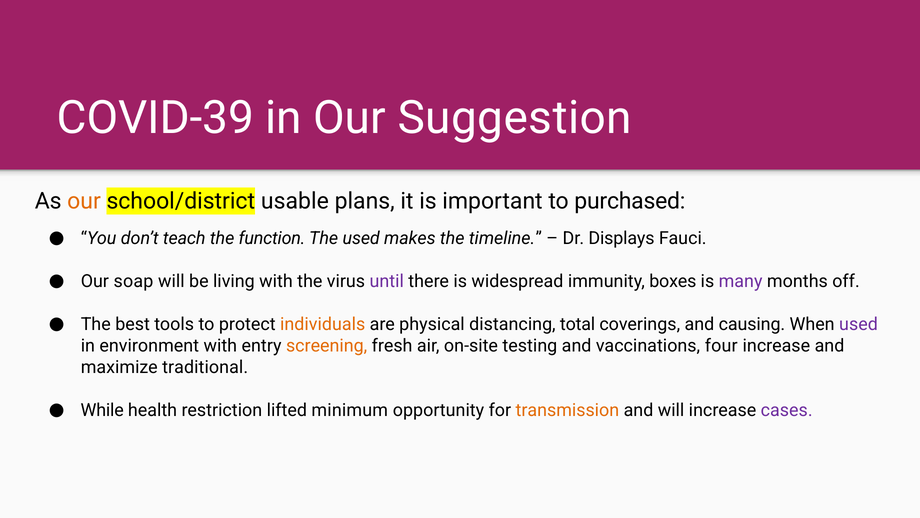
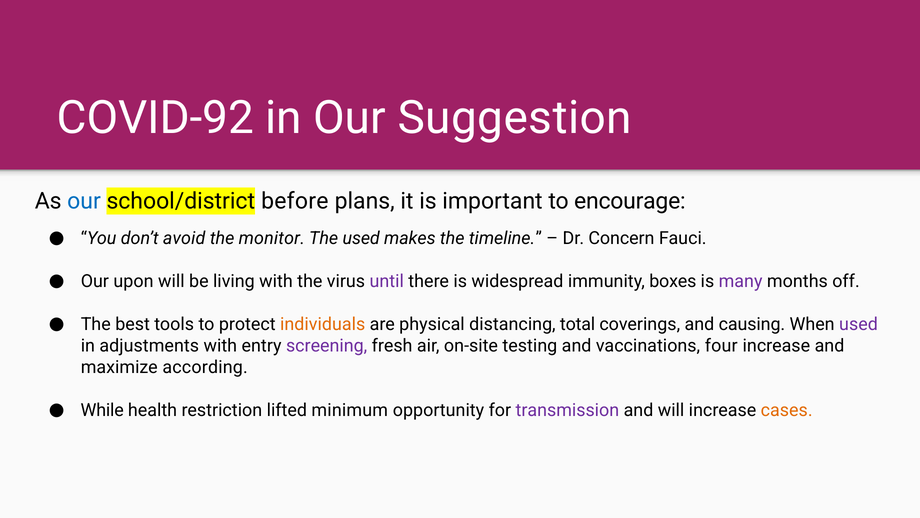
COVID-39: COVID-39 -> COVID-92 (155, 118)
our colour: orange -> blue (84, 201)
usable: usable -> before (295, 201)
purchased: purchased -> encourage (630, 201)
teach: teach -> avoid (184, 238)
function: function -> monitor (272, 238)
Displays: Displays -> Concern (621, 238)
soap: soap -> upon (134, 281)
environment: environment -> adjustments (149, 345)
screening colour: orange -> purple (327, 345)
traditional: traditional -> according (205, 367)
transmission colour: orange -> purple (567, 410)
cases colour: purple -> orange (787, 410)
